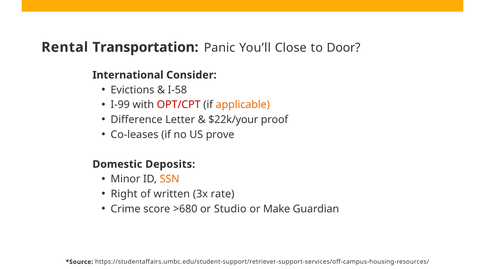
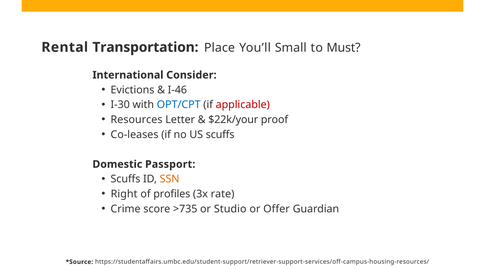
Panic: Panic -> Place (220, 48)
Close: Close -> Small (291, 48)
Door: Door -> Must (344, 48)
I-58: I-58 -> I-46 (177, 90)
I-99: I-99 -> I-30 (120, 105)
OPT/CPT colour: red -> blue (179, 105)
applicable colour: orange -> red (243, 105)
Difference: Difference -> Resources (137, 120)
US prove: prove -> scuffs (220, 135)
Deposits: Deposits -> Passport (170, 165)
Minor: Minor -> Scuffs (125, 179)
written: written -> profiles (172, 194)
>680: >680 -> >735 (185, 209)
Make: Make -> Offer (277, 209)
